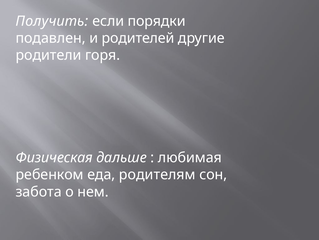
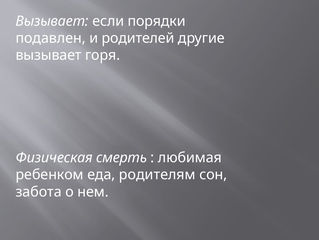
Получить: Получить -> Вызывает (52, 21)
родители: родители -> вызывает (49, 55)
дальше: дальше -> смерть (122, 157)
